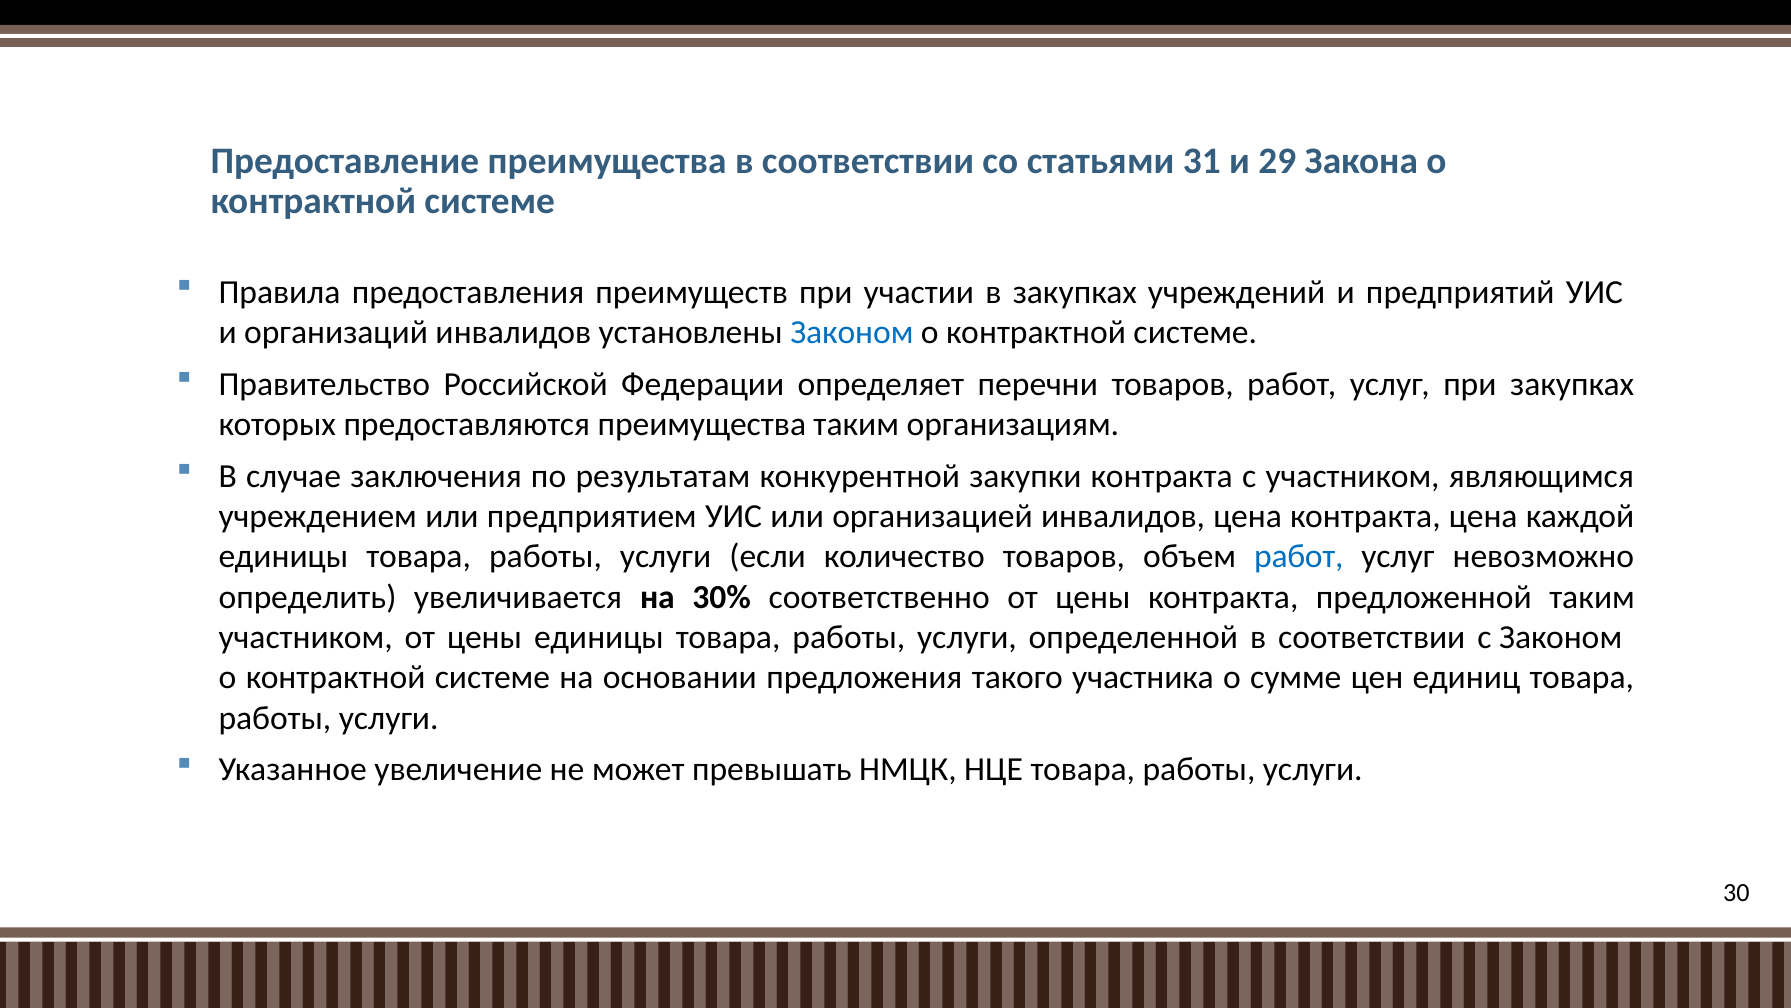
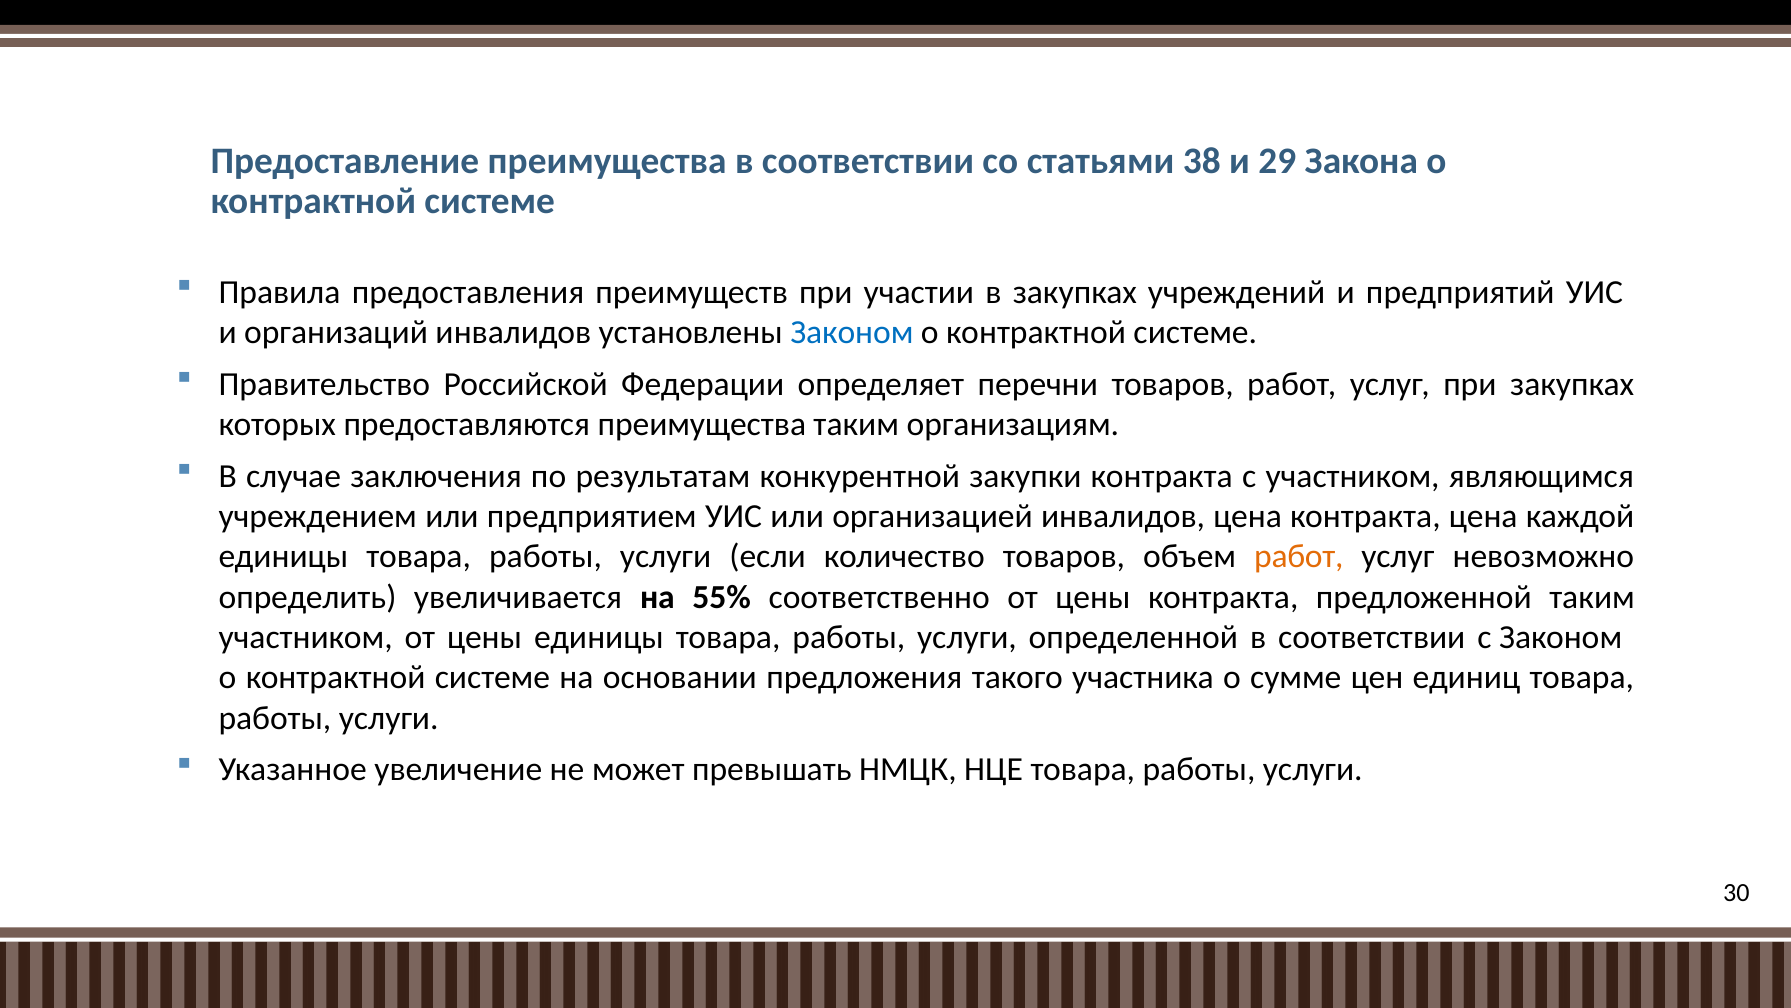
31: 31 -> 38 (1202, 161)
работ colour: blue -> orange (1299, 557)
30%: 30% -> 55% (722, 597)
